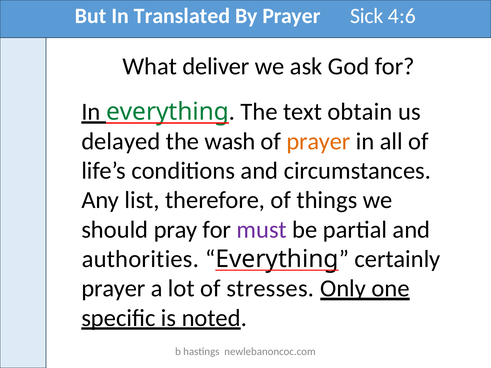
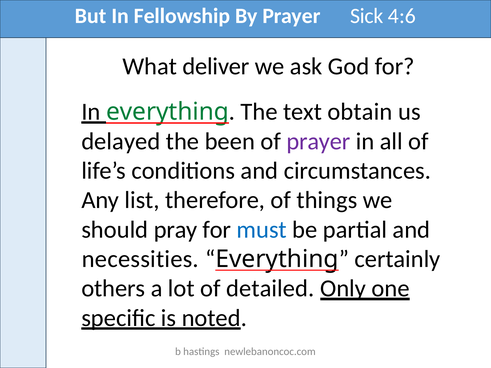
Translated: Translated -> Fellowship (182, 16)
wash: wash -> been (230, 141)
prayer colour: orange -> purple (318, 141)
must colour: purple -> blue (262, 230)
authorities: authorities -> necessities (140, 259)
prayer: prayer -> others (113, 289)
stresses: stresses -> detailed (270, 289)
